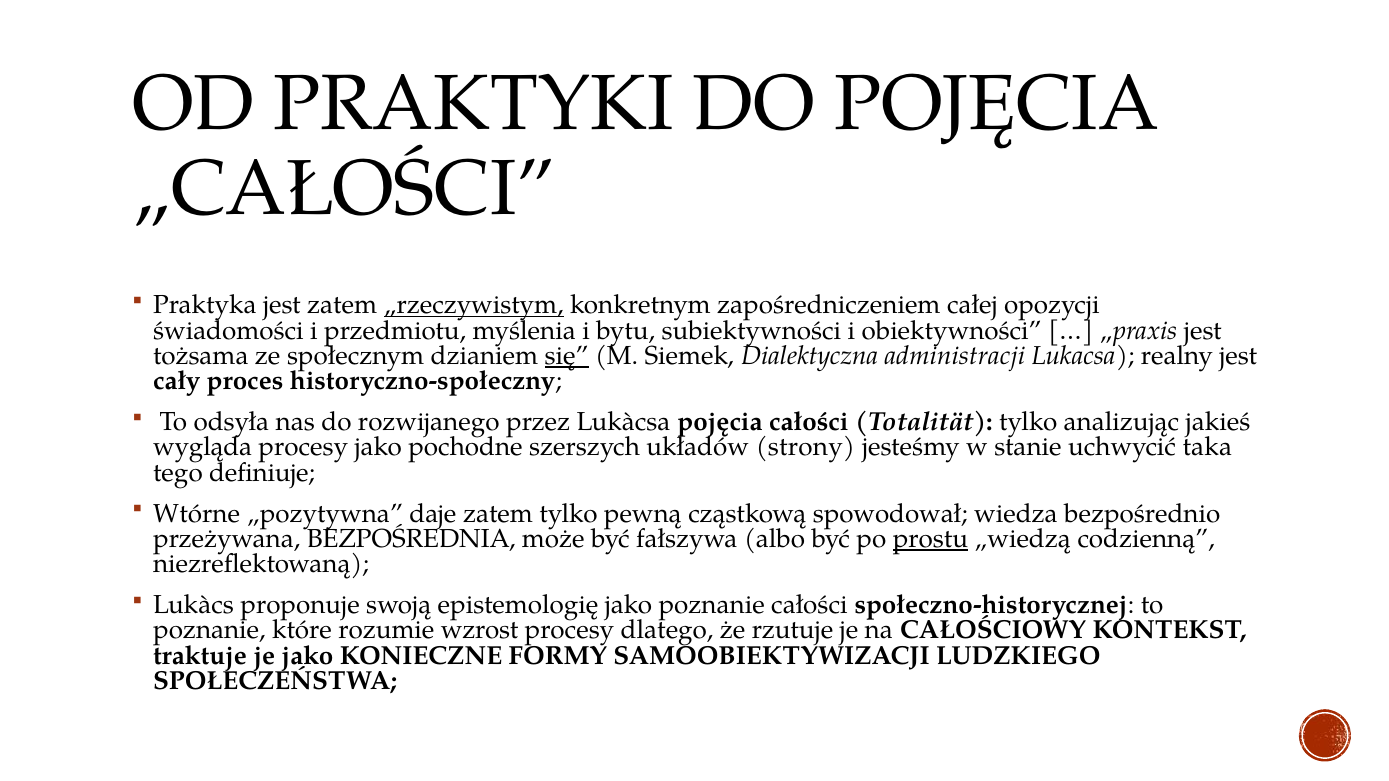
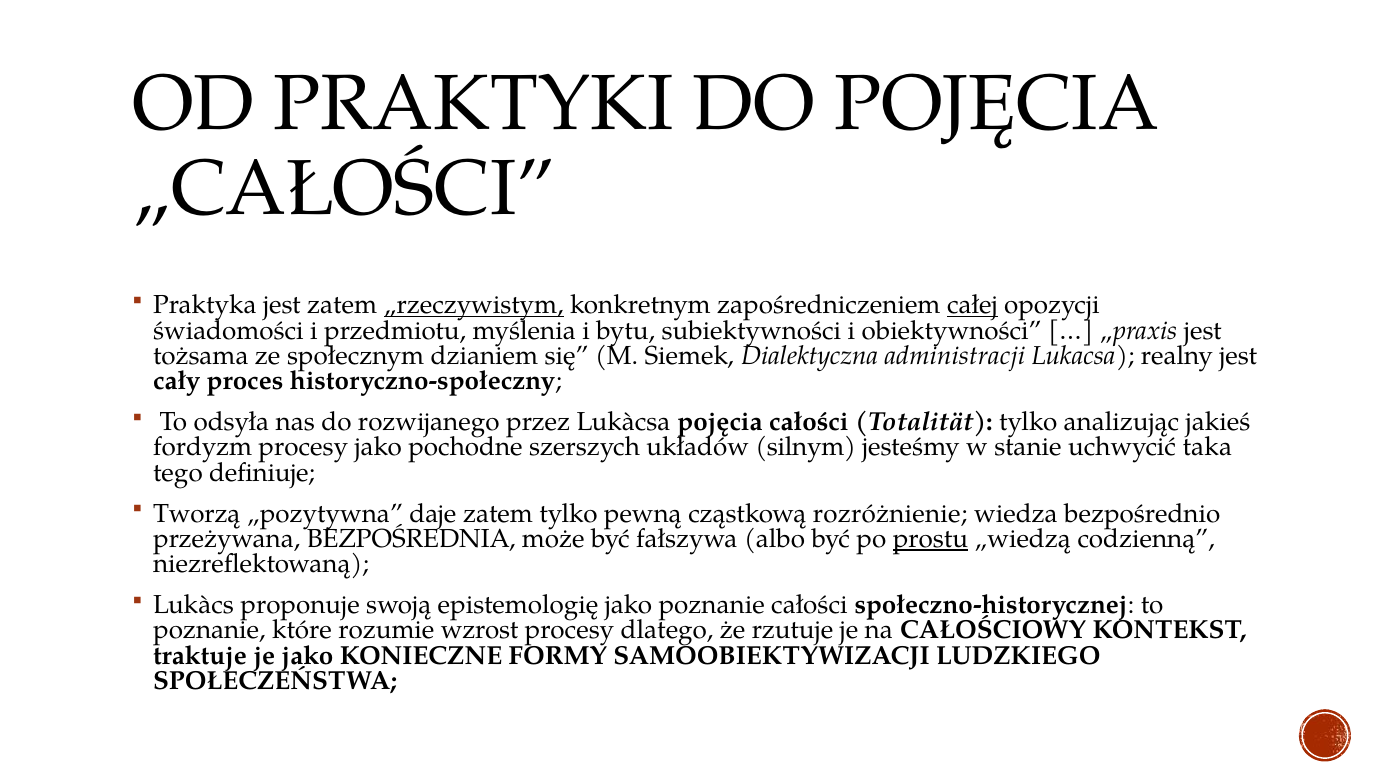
całej underline: none -> present (972, 305)
się underline: present -> none (567, 356)
wygląda: wygląda -> fordyzm (203, 448)
strony: strony -> silnym (806, 448)
Wtórne: Wtórne -> Tworzą (197, 514)
spowodował: spowodował -> rozróżnienie (890, 514)
